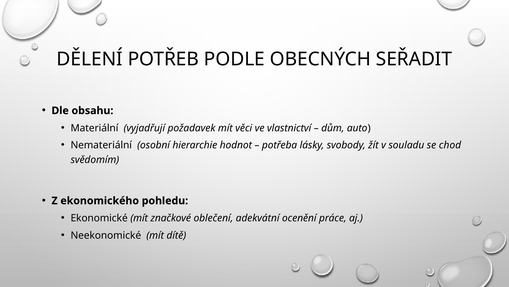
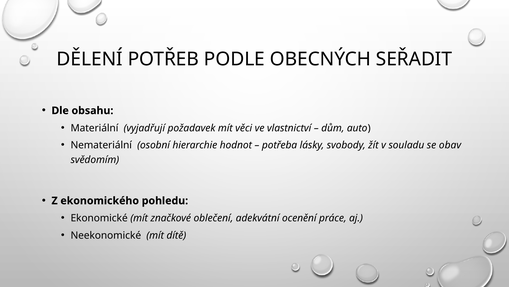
chod: chod -> obav (450, 145)
